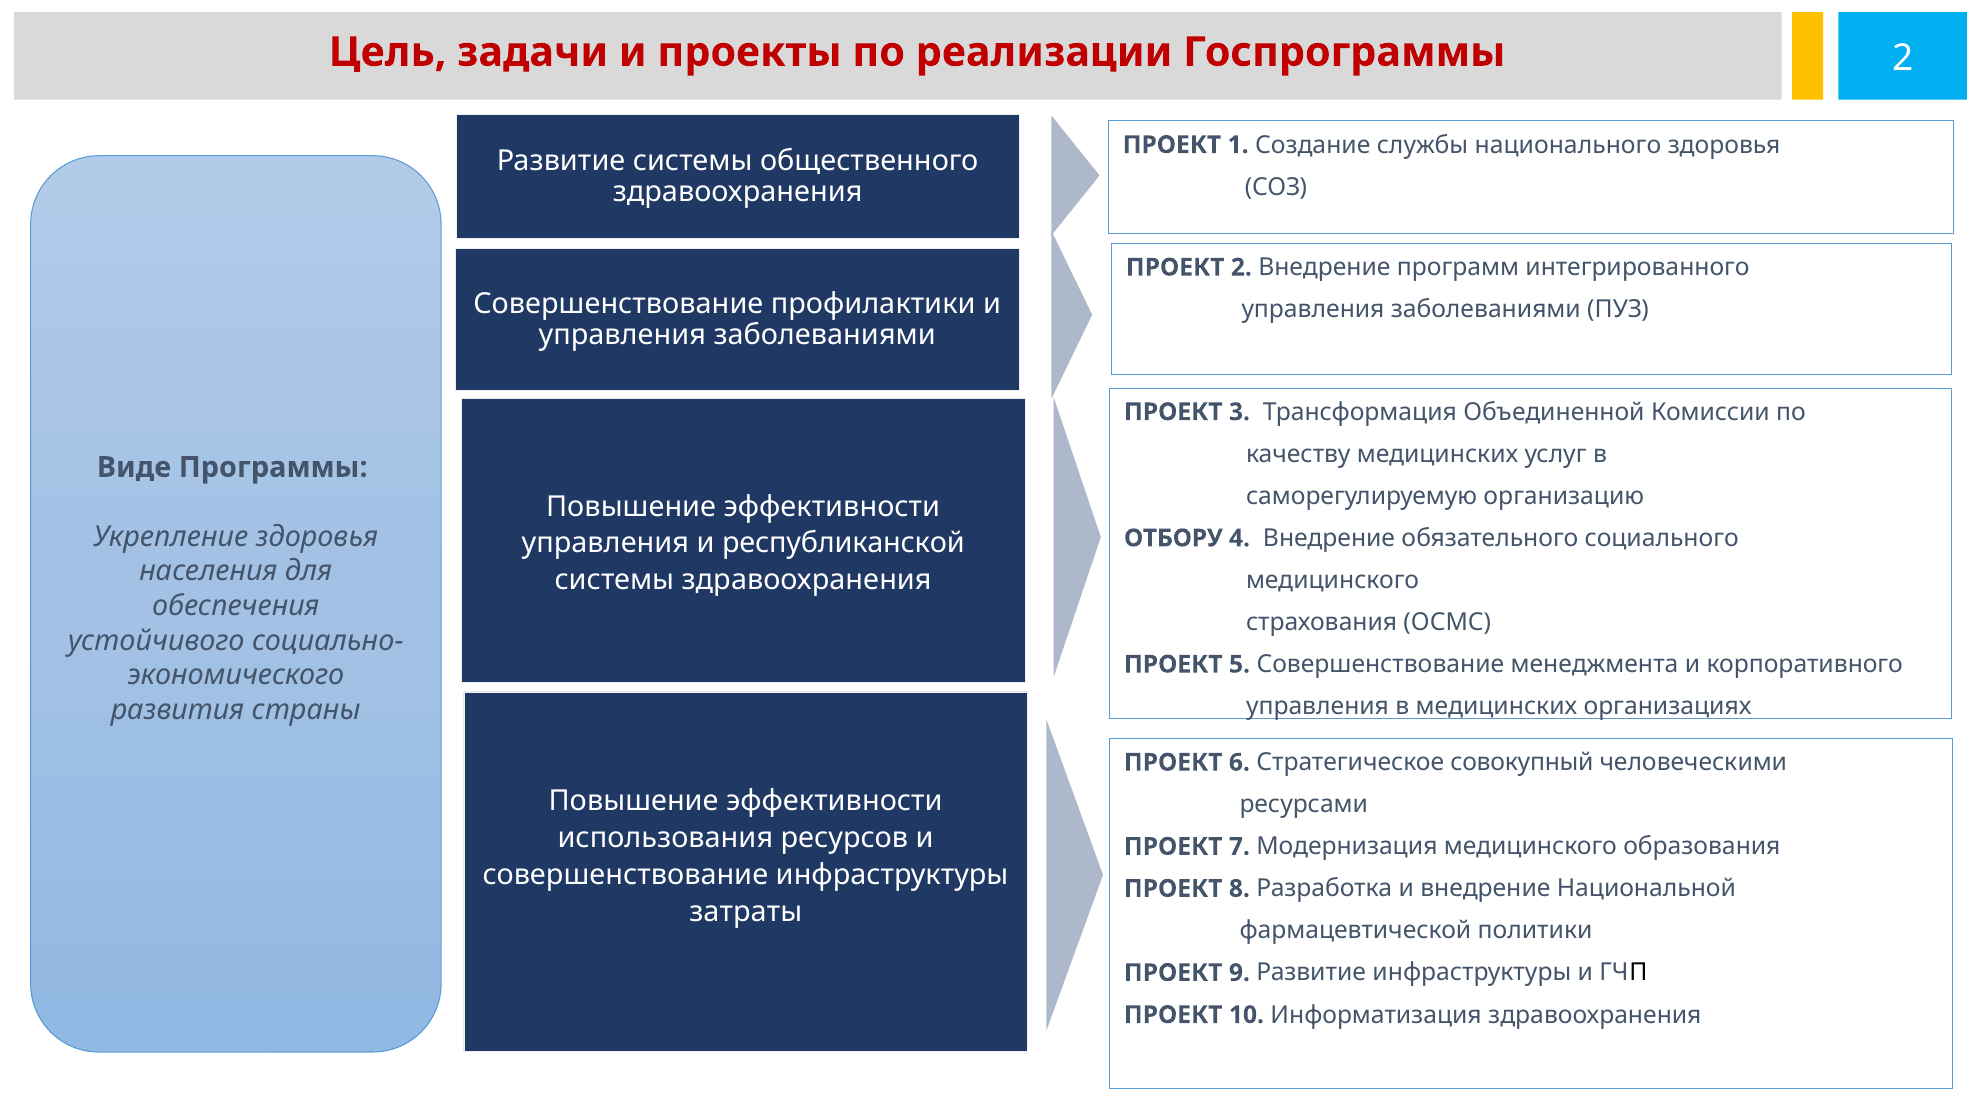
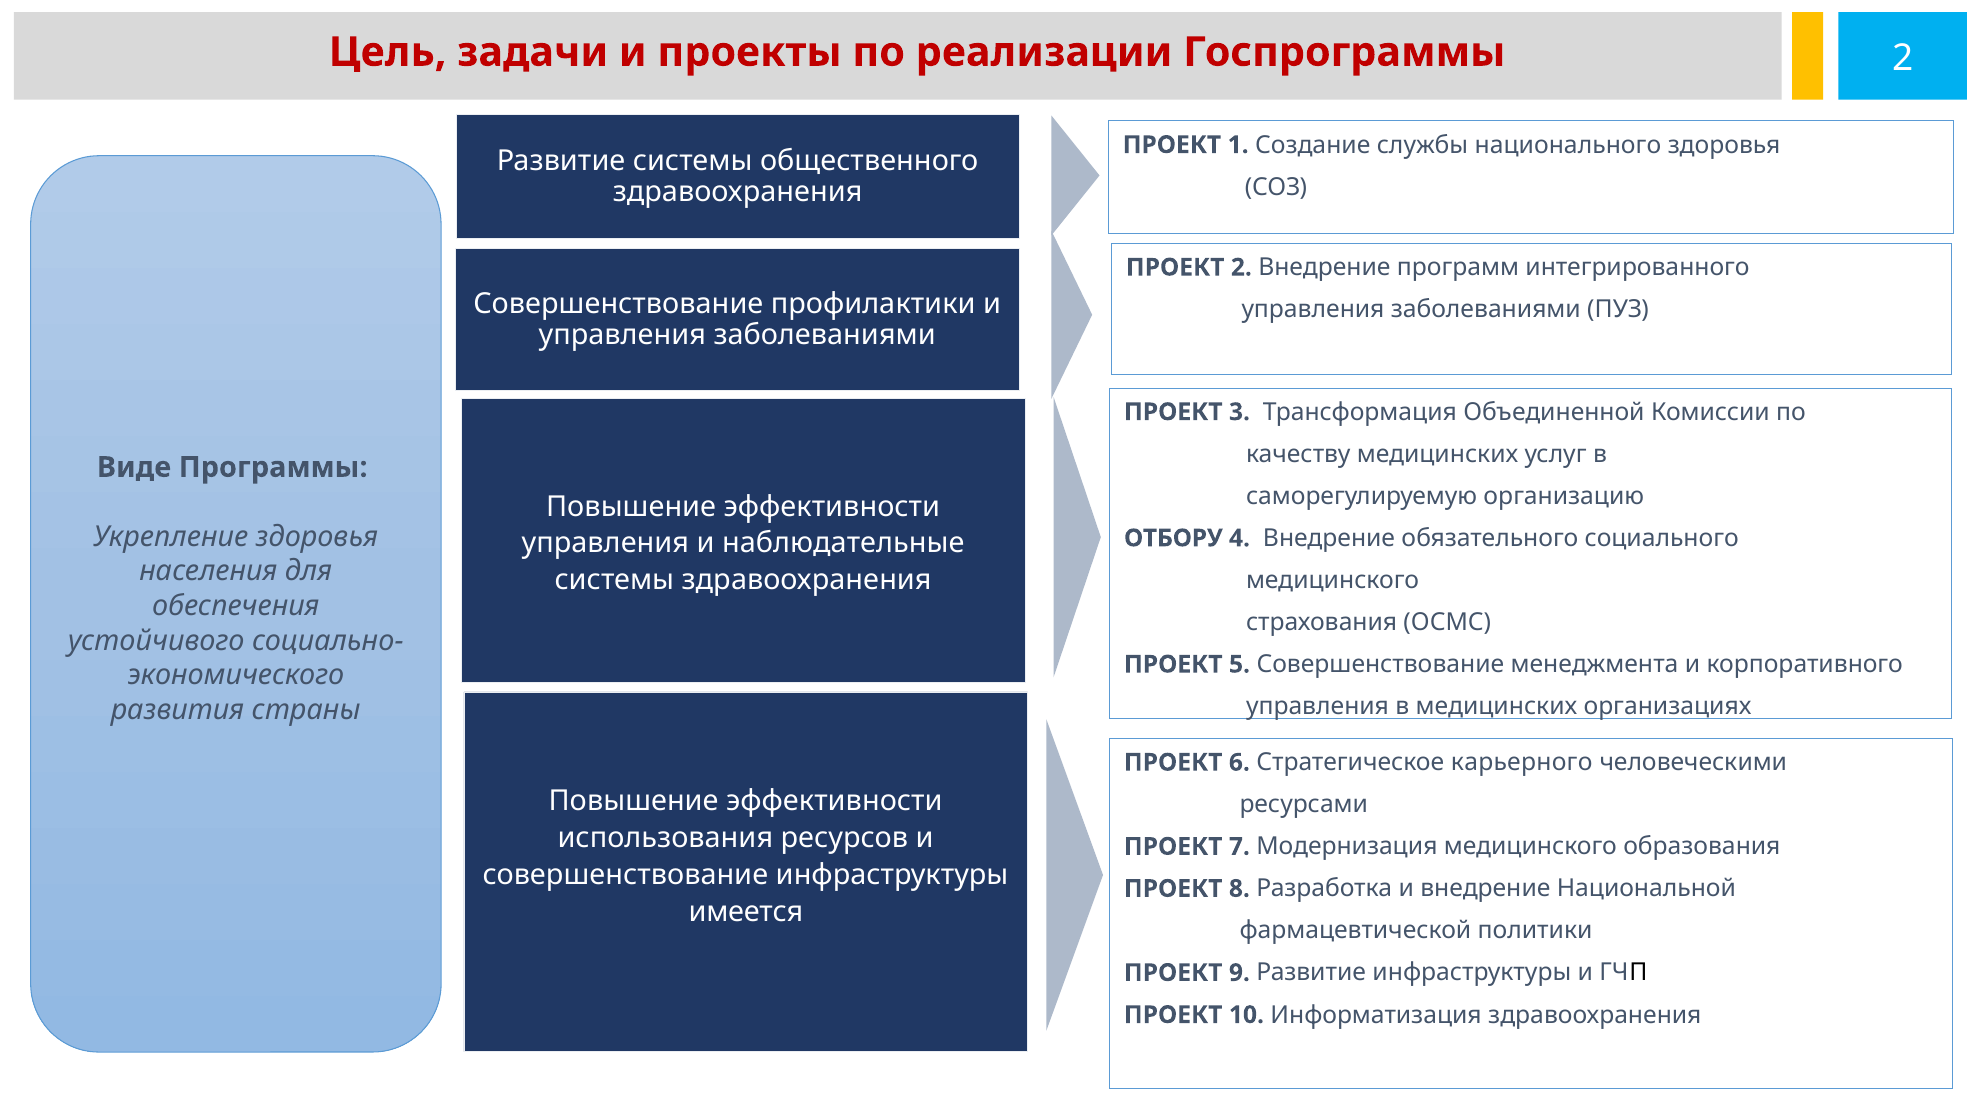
республиканской: республиканской -> наблюдательные (843, 543)
совокупный: совокупный -> карьерного (1522, 762)
затраты: затраты -> имеется (746, 911)
